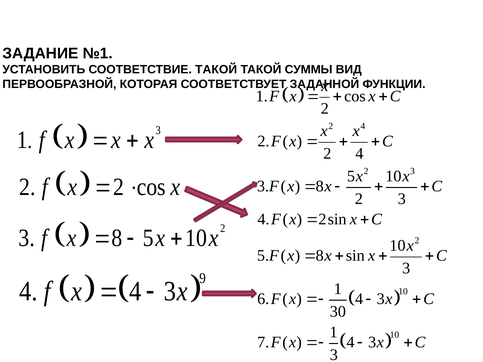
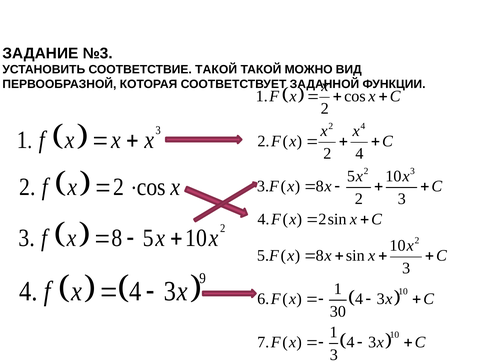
№1: №1 -> №3 (98, 53)
СУММЫ: СУММЫ -> МОЖНО (309, 70)
